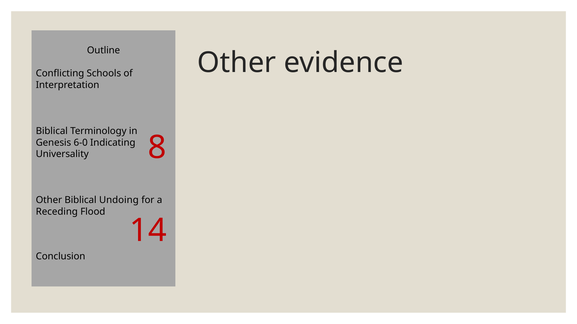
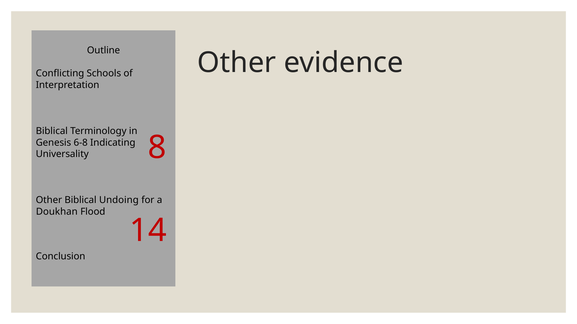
6-0: 6-0 -> 6-8 (81, 143)
Receding: Receding -> Doukhan (57, 212)
